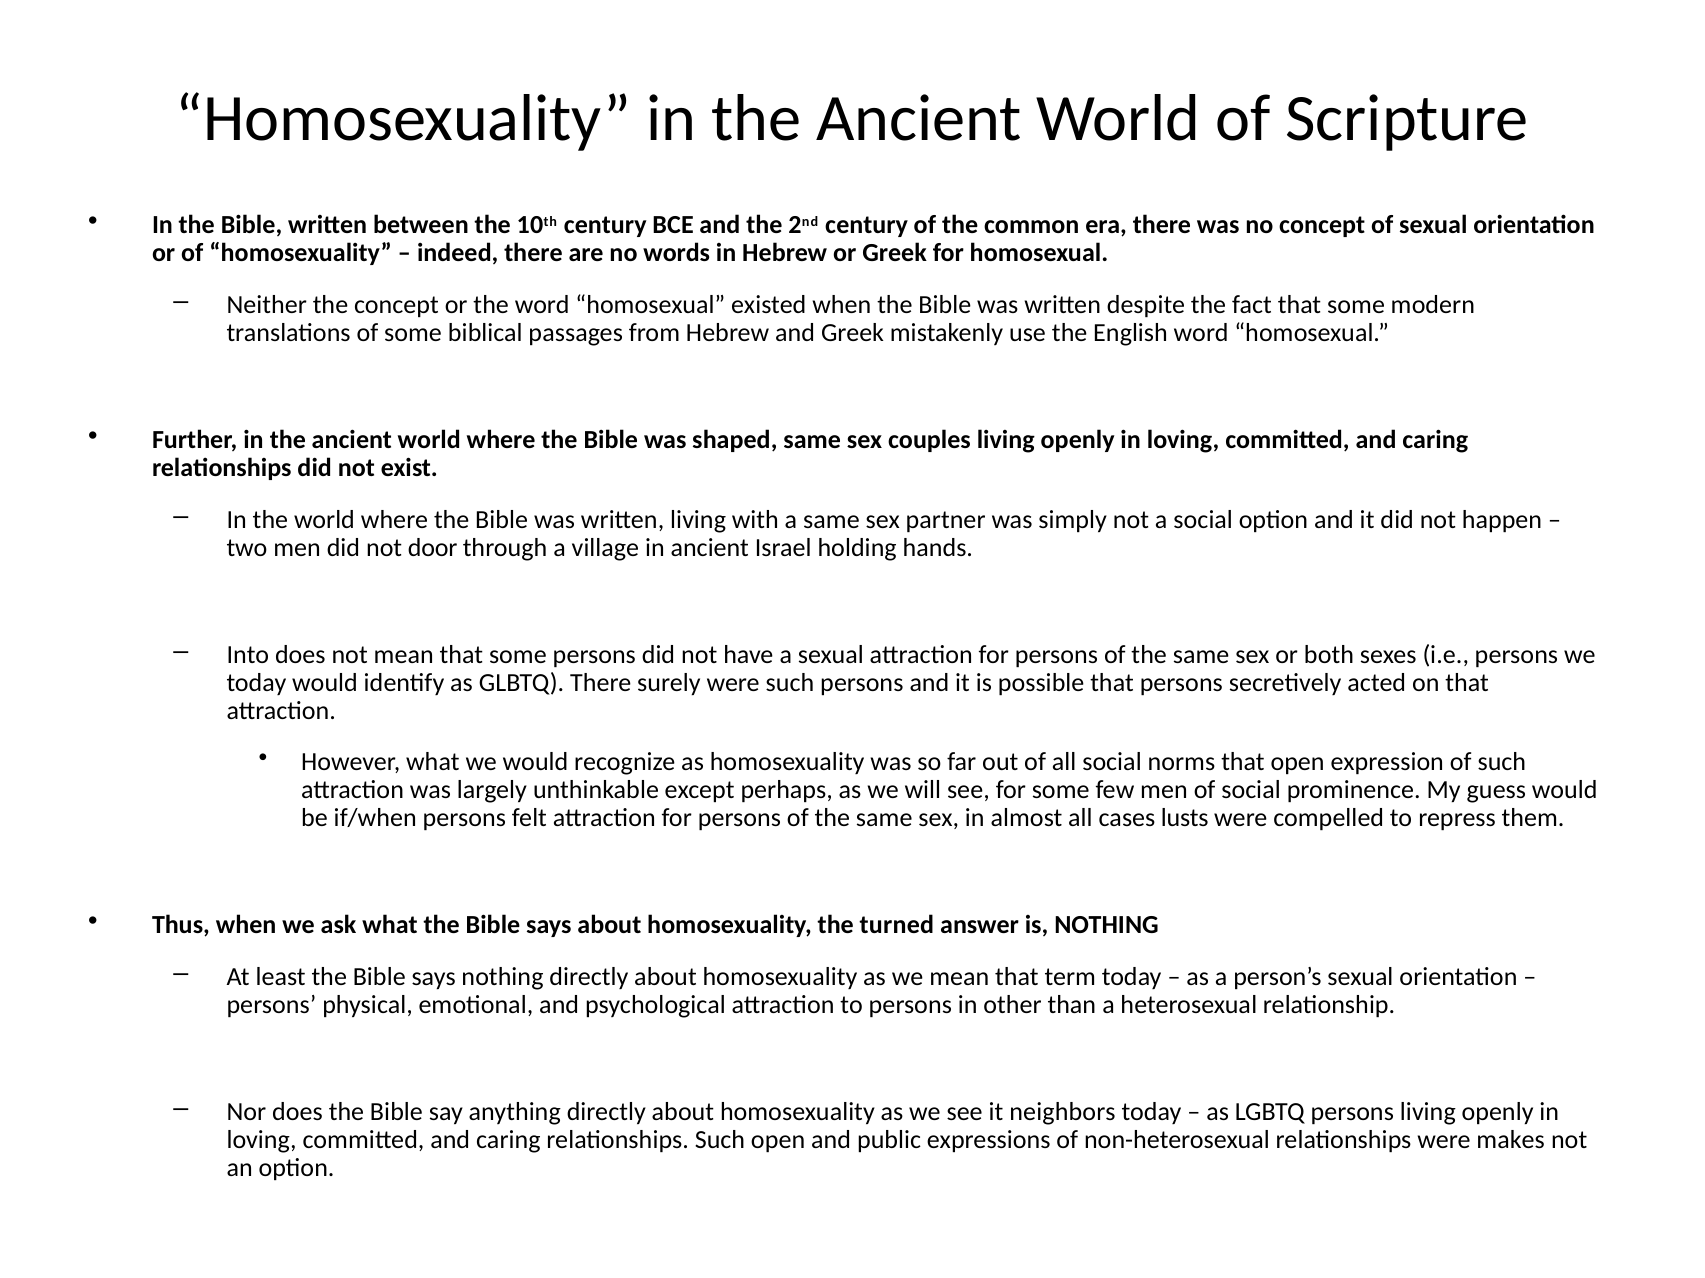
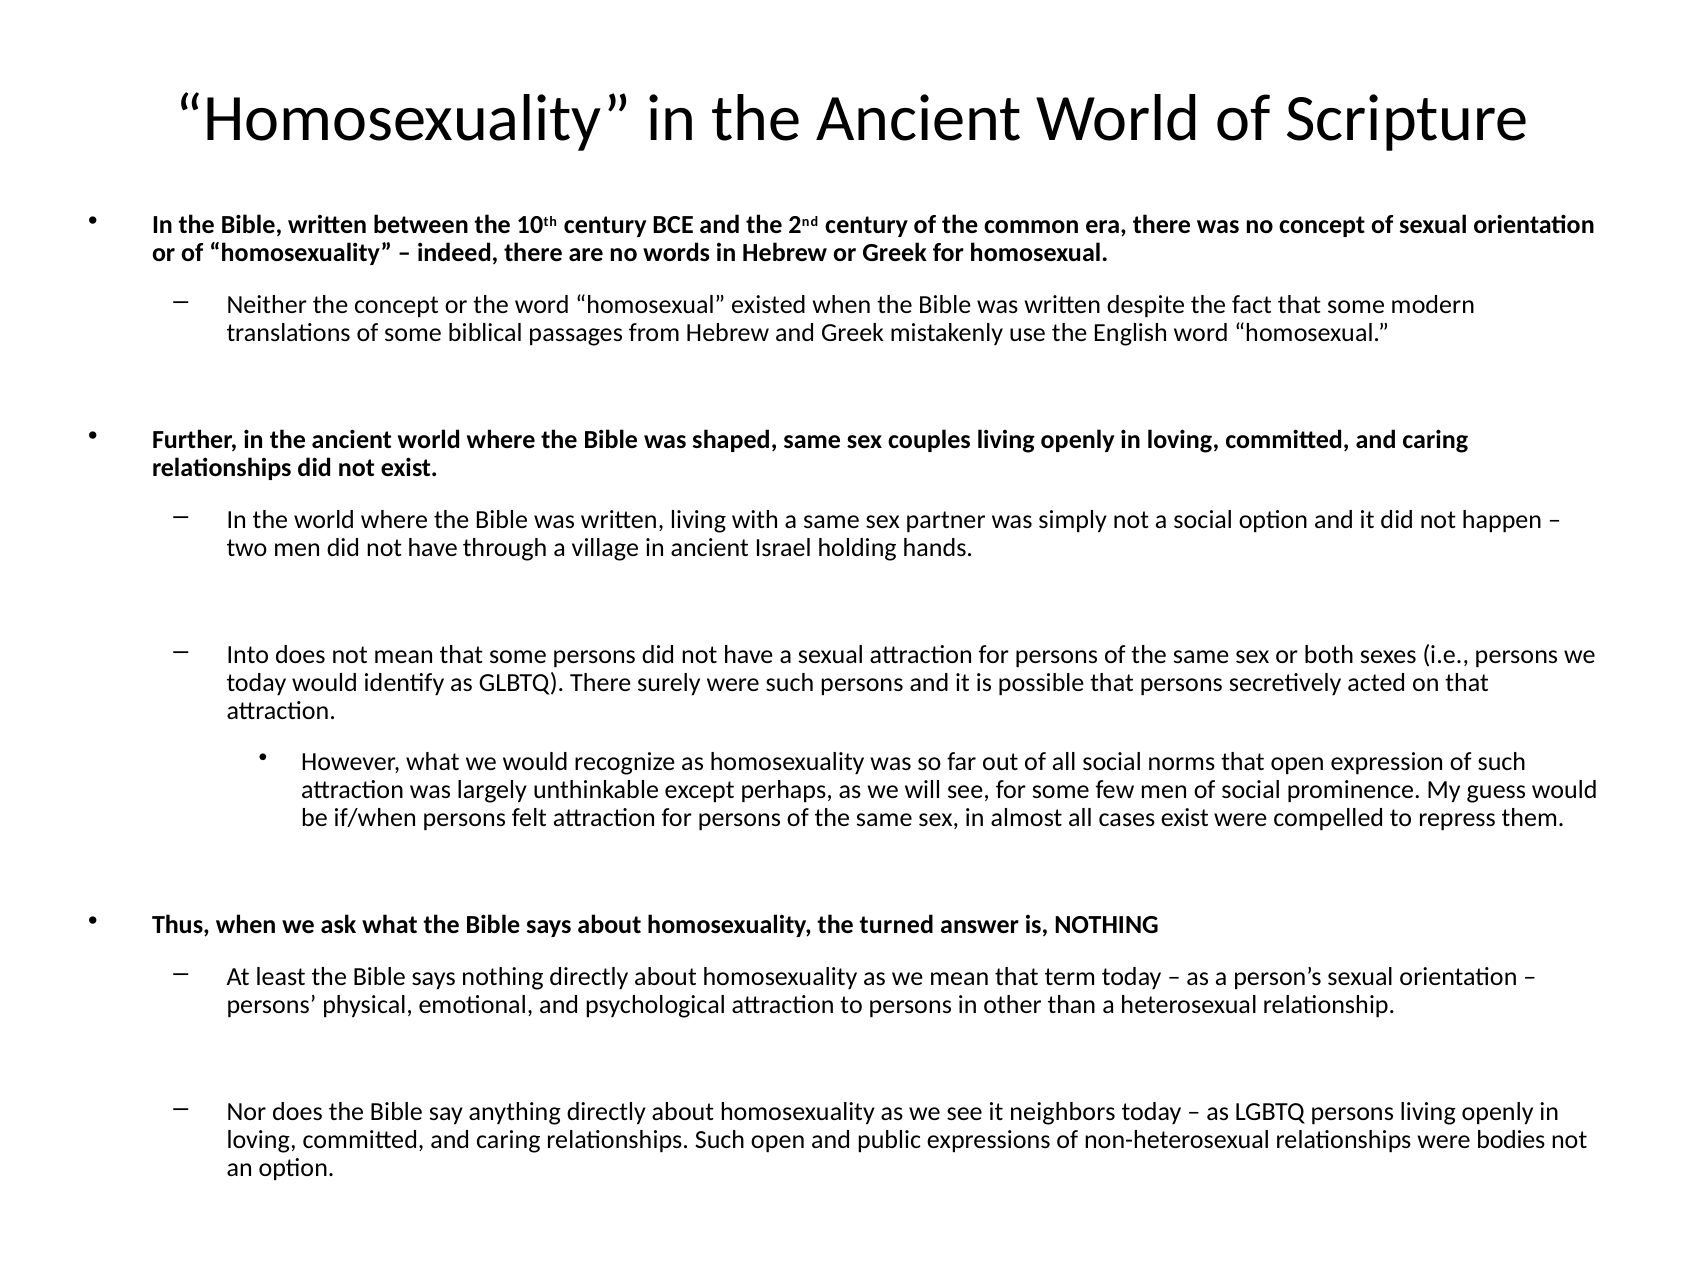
men did not door: door -> have (433, 548)
cases lusts: lusts -> exist (1185, 818)
makes: makes -> bodies (1511, 1141)
